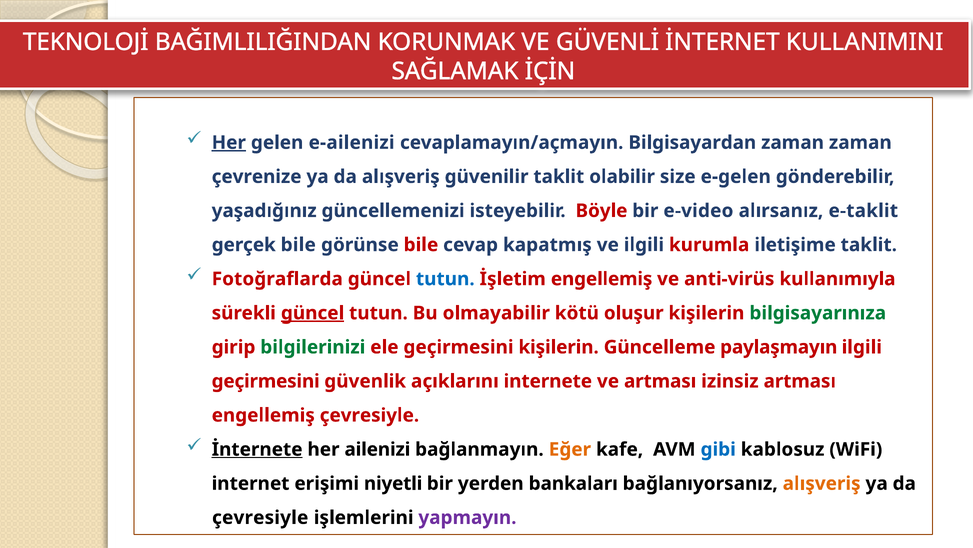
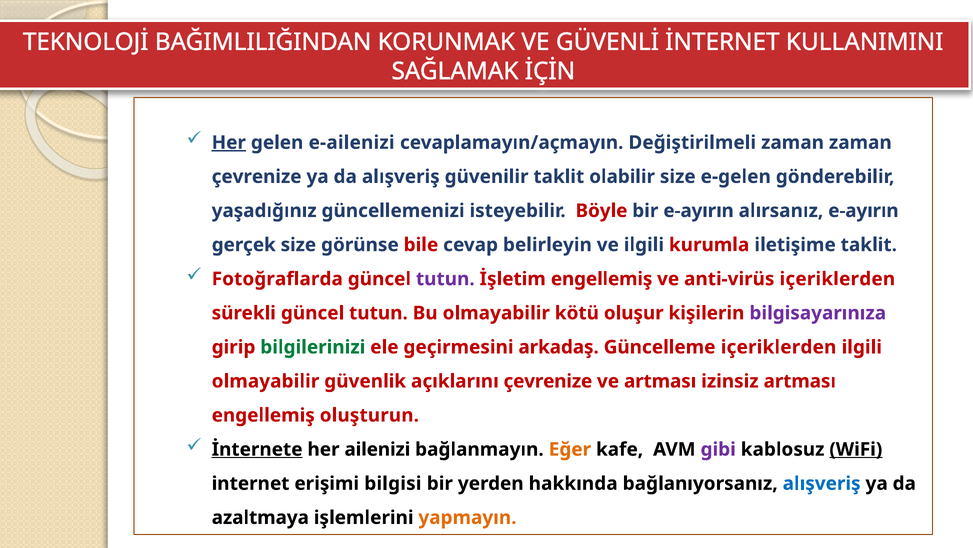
Bilgisayardan: Bilgisayardan -> Değiştirilmeli (692, 142)
bir e-video: e-video -> e-ayırın (699, 211)
alırsanız e-taklit: e-taklit -> e-ayırın (863, 211)
gerçek bile: bile -> size (298, 245)
kapatmış: kapatmış -> belirleyin (547, 245)
tutun colour: blue -> purple (445, 279)
anti-virüs kullanımıyla: kullanımıyla -> içeriklerden (837, 279)
güncel underline: present -> none (313, 313)
bilgisayarınıza colour: green -> purple (818, 313)
geçirmesini kişilerin: kişilerin -> arkadaş (559, 347)
Güncelleme paylaşmayın: paylaşmayın -> içeriklerden (779, 347)
geçirmesini: geçirmesini -> olmayabilir (265, 381)
açıklarını internete: internete -> çevrenize (548, 381)
engellemiş çevresiyle: çevresiyle -> oluşturun (369, 415)
gibi colour: blue -> purple (718, 449)
WiFi underline: none -> present (856, 449)
niyetli: niyetli -> bilgisi (393, 483)
bankaları: bankaları -> hakkında (573, 483)
alışveriş colour: orange -> blue (822, 483)
çevresiyle: çevresiyle -> azaltmaya (260, 517)
yapmayın colour: purple -> orange (467, 517)
